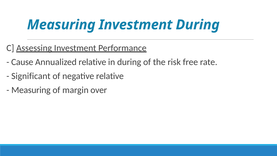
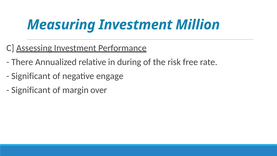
Investment During: During -> Million (198, 25)
Cause: Cause -> There (22, 62)
negative relative: relative -> engage (110, 76)
Measuring: Measuring -> Significant (31, 90)
